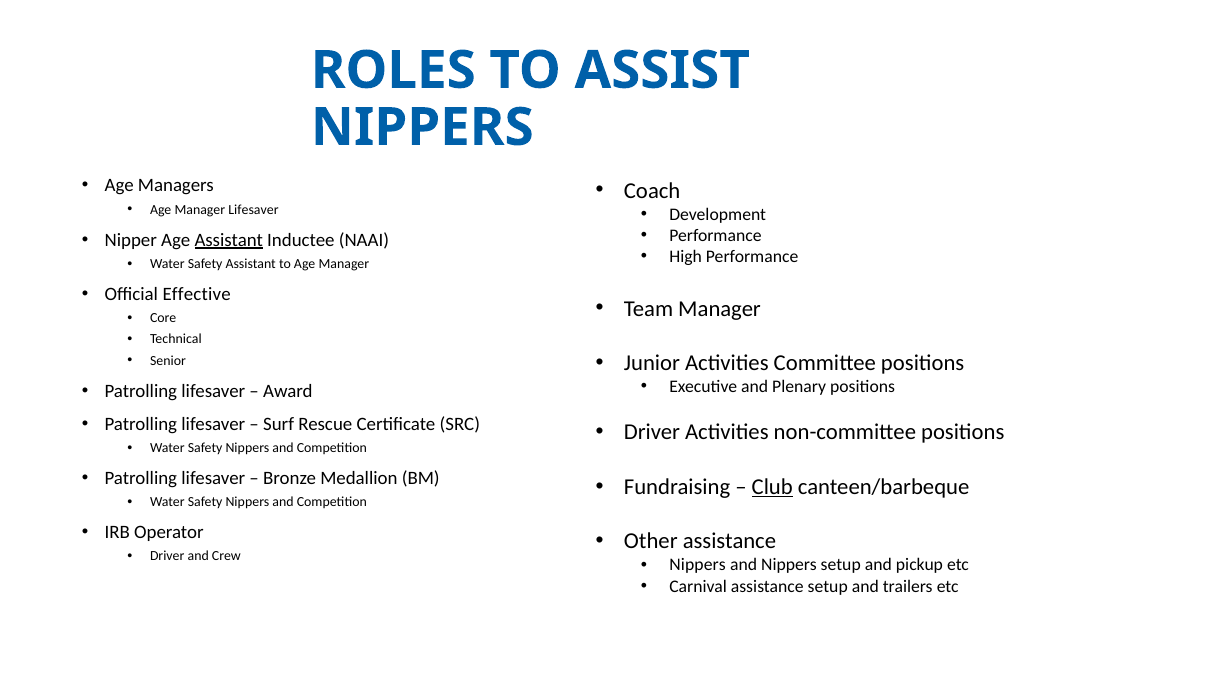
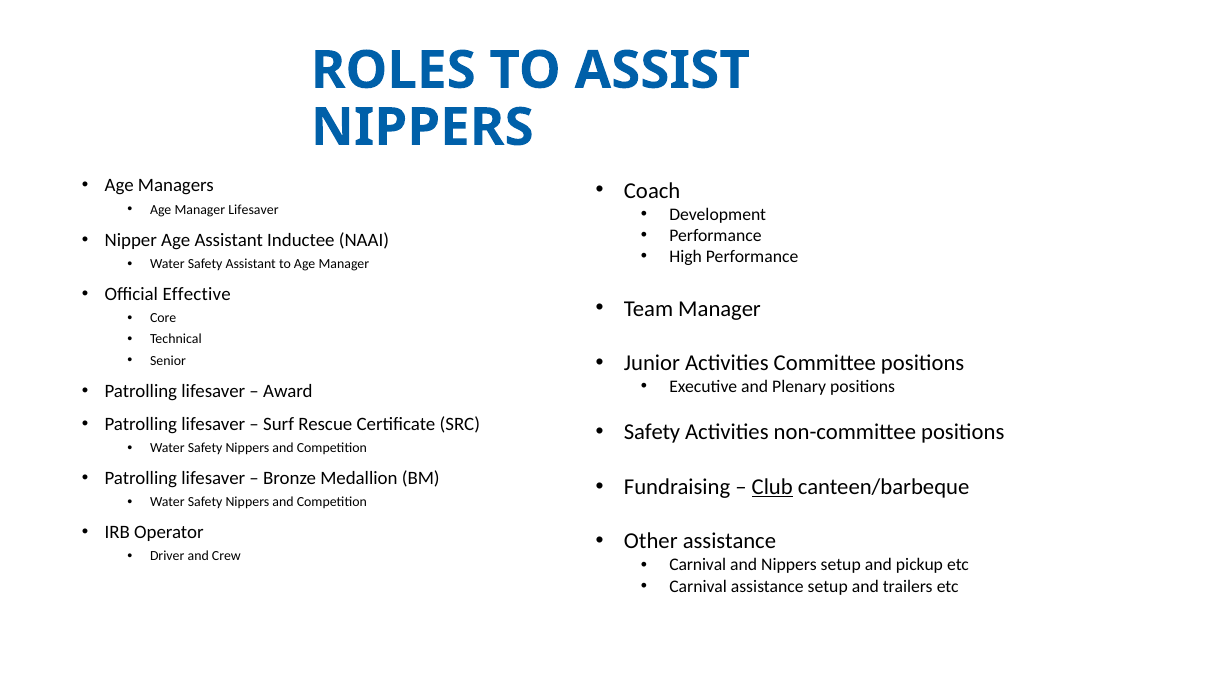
Assistant underline: present -> none (229, 240)
Driver: Driver -> Safety (652, 433)
Nippers: Nippers -> Carnival (698, 566)
